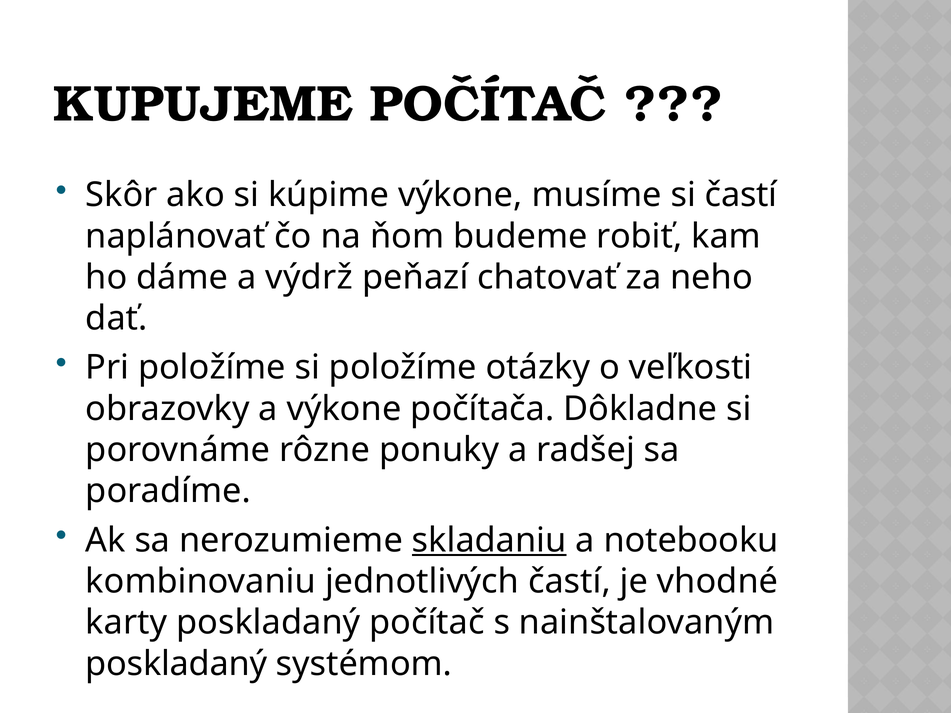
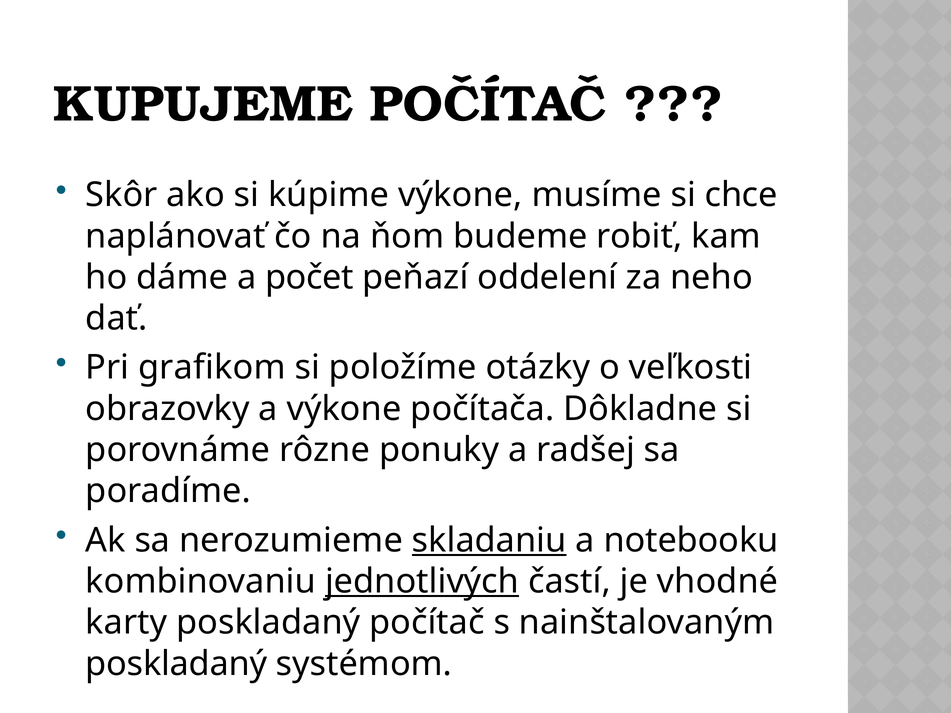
si častí: častí -> chce (741, 195)
výdrž: výdrž -> počet (310, 277)
chatovať: chatovať -> oddelení (547, 277)
Pri položíme: položíme -> grafikom (212, 368)
jednotlivých underline: none -> present (422, 582)
